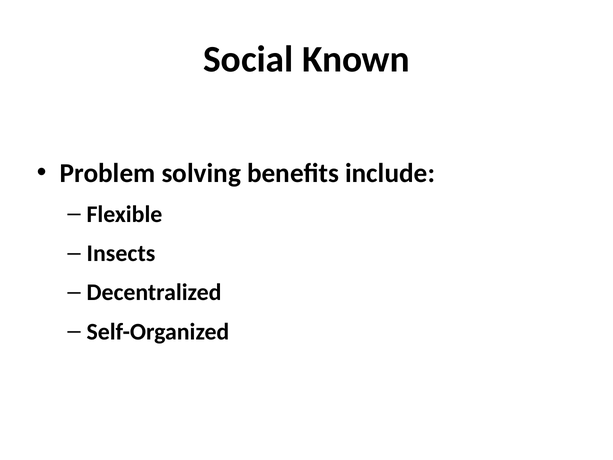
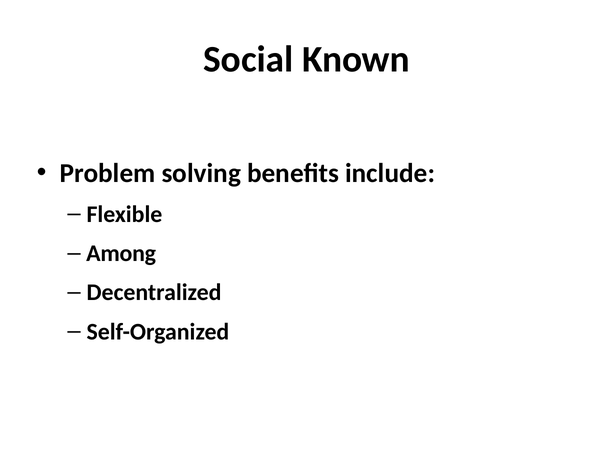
Insects: Insects -> Among (121, 253)
